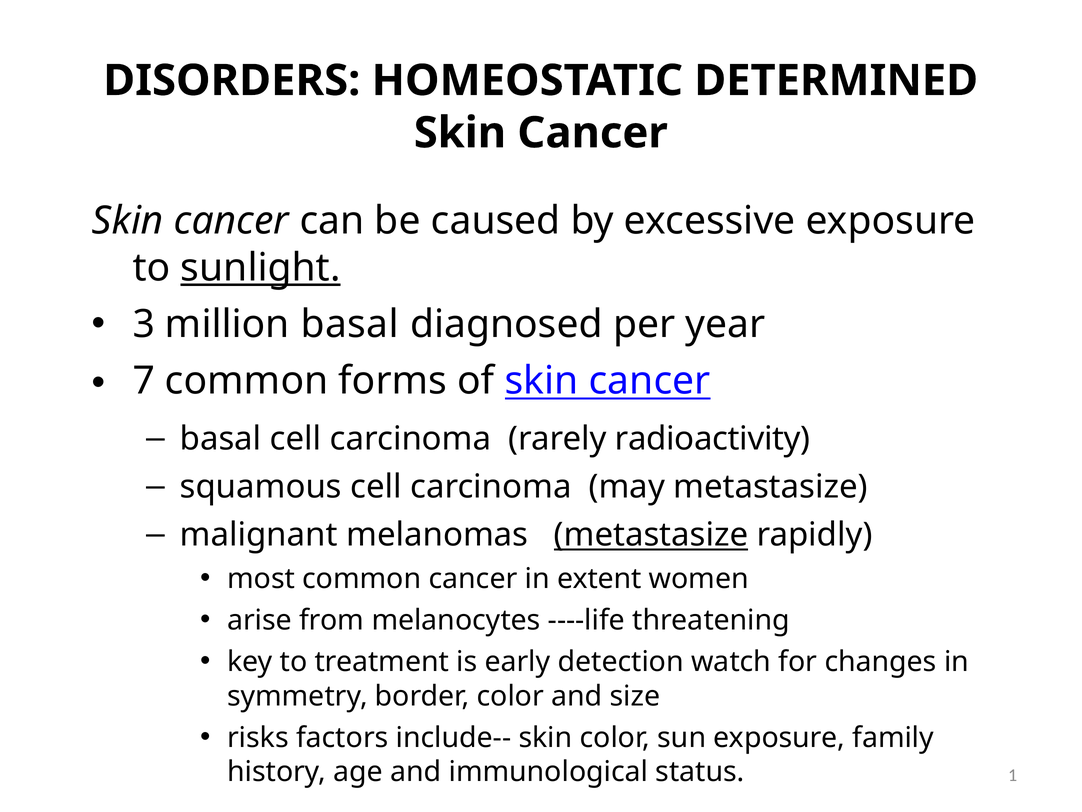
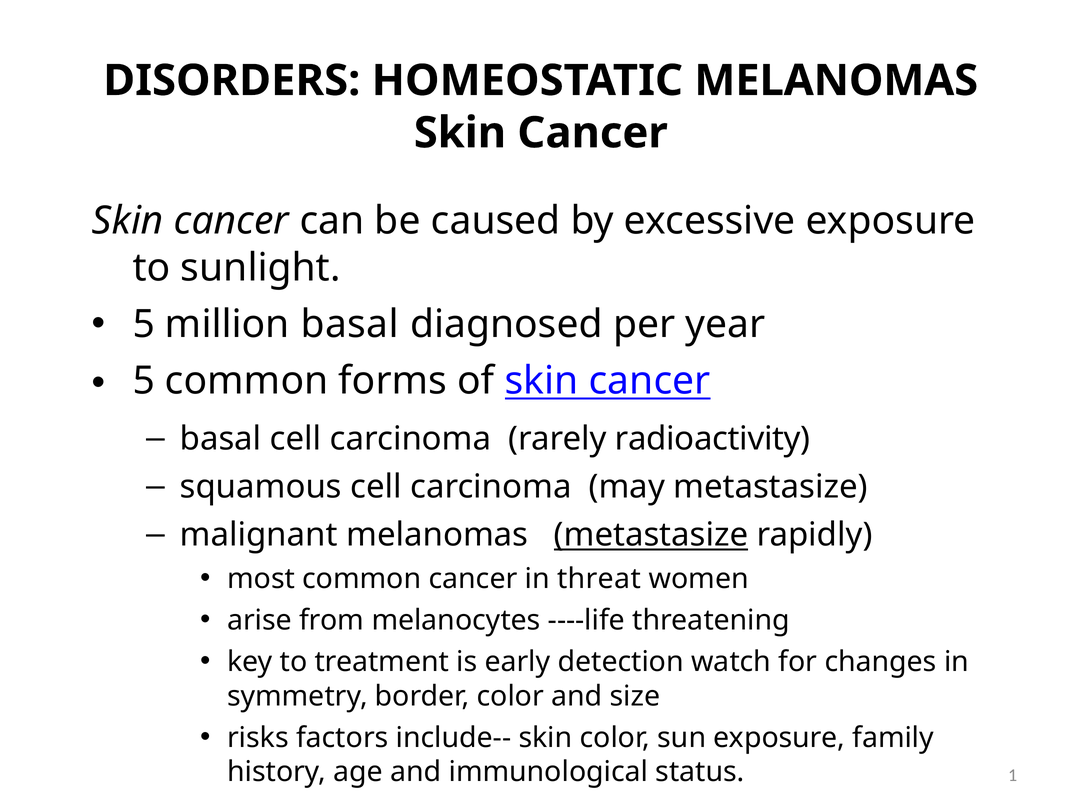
HOMEOSTATIC DETERMINED: DETERMINED -> MELANOMAS (836, 81)
sunlight underline: present -> none (260, 268)
3: 3 -> 5 (144, 324)
7: 7 -> 5 (144, 381)
extent: extent -> threat (599, 579)
